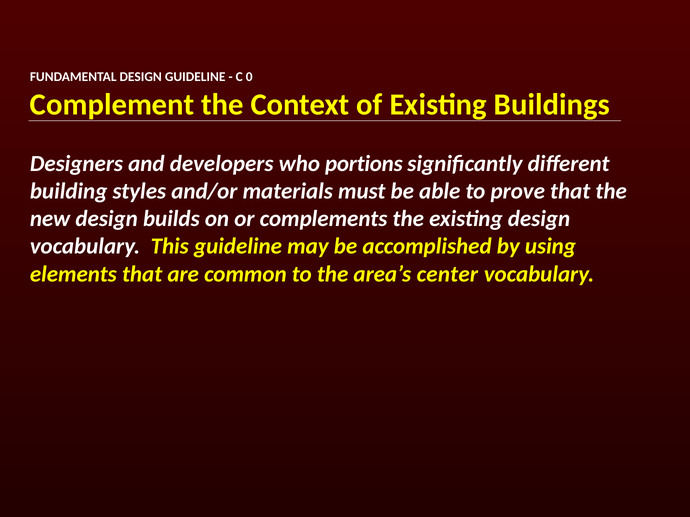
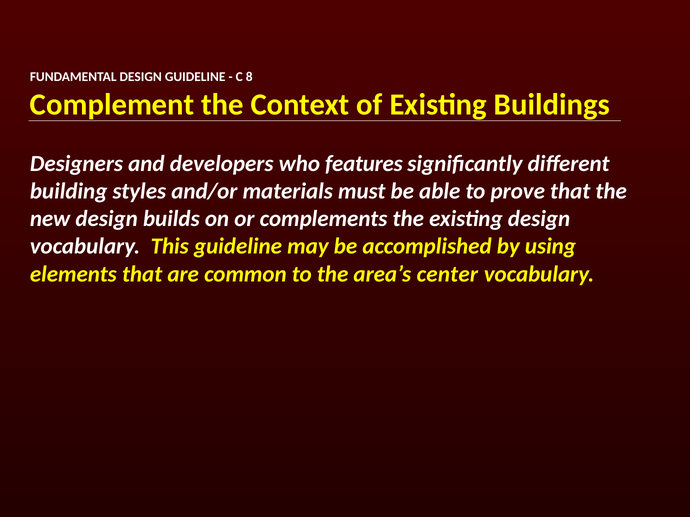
0: 0 -> 8 (249, 77)
portions: portions -> features (364, 164)
